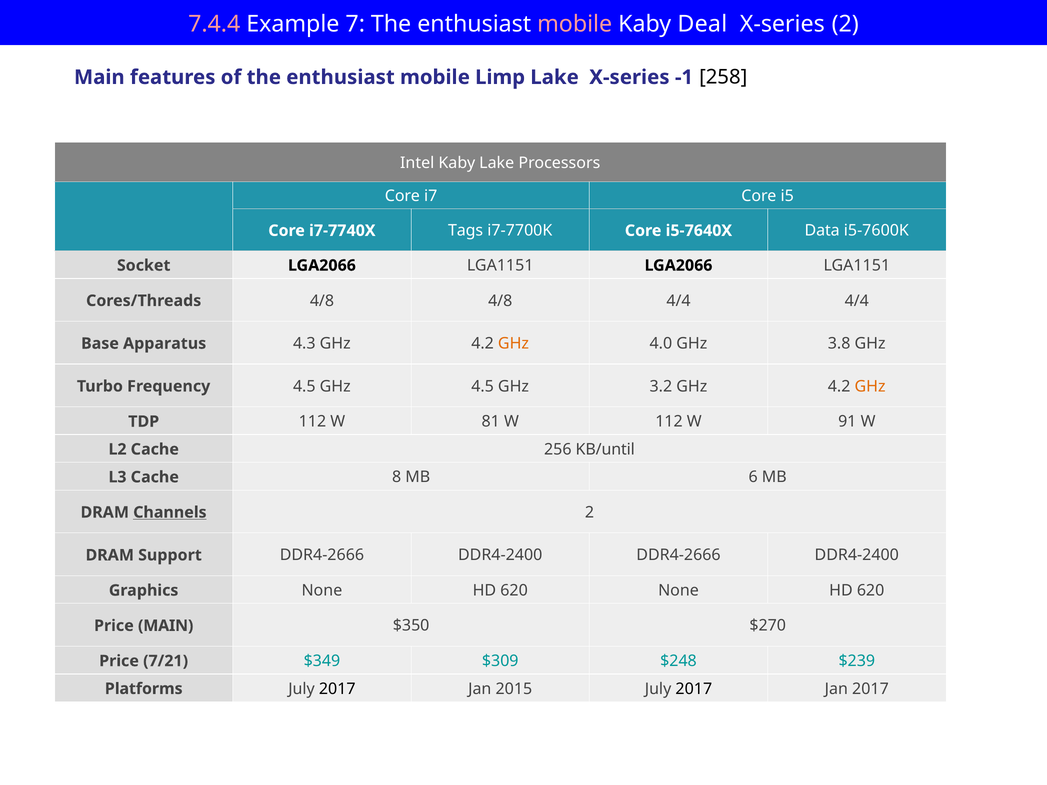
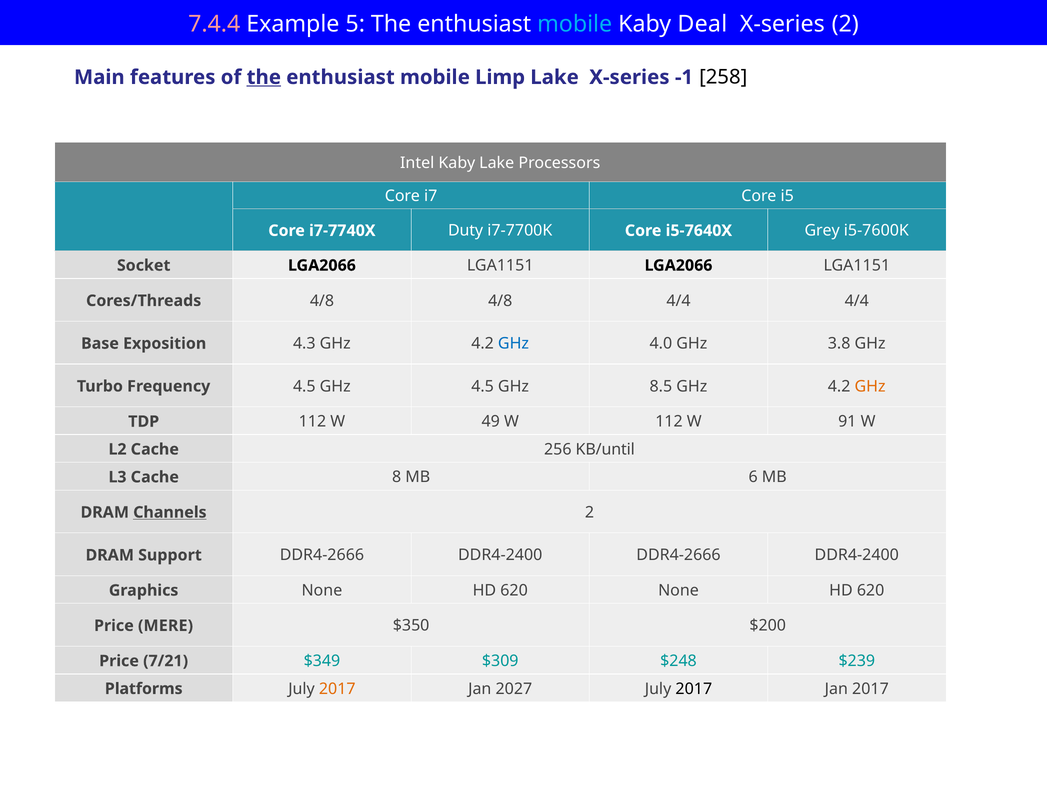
7: 7 -> 5 (355, 24)
mobile colour: pink -> light blue (575, 24)
the underline: none -> present (264, 77)
Tags: Tags -> Duty (466, 231)
Data: Data -> Grey (822, 231)
Apparatus: Apparatus -> Exposition (165, 344)
GHz colour: orange -> blue (513, 344)
3.2: 3.2 -> 8.5 (661, 386)
81: 81 -> 49 (491, 422)
Price MAIN: MAIN -> MERE (166, 626)
$270: $270 -> $200 (768, 626)
2017 colour: black -> orange (337, 689)
2015: 2015 -> 2027 (514, 689)
